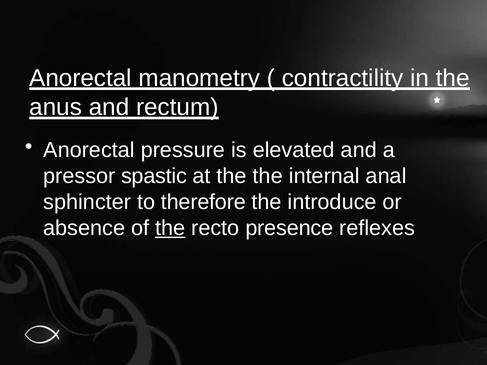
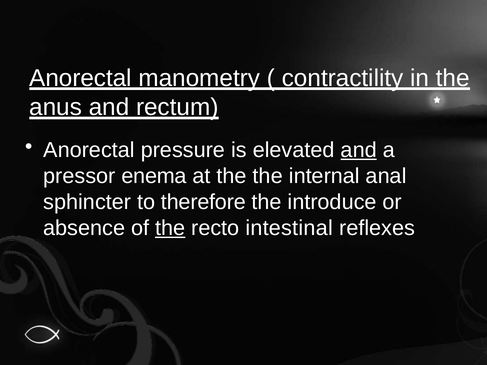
and underline: none -> present (359, 150)
spastic: spastic -> enema (154, 176)
presence: presence -> intestinal (289, 228)
